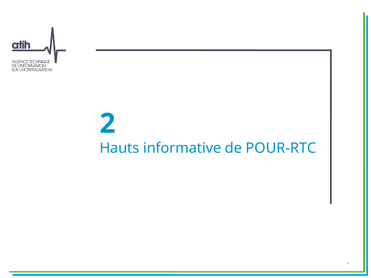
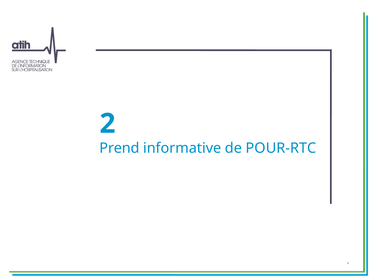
Hauts: Hauts -> Prend (120, 148)
